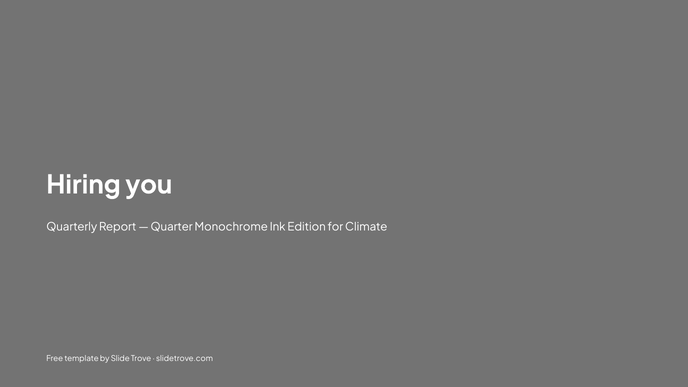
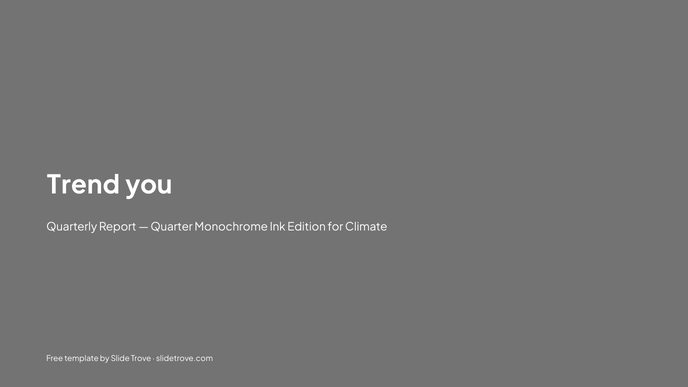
Hiring: Hiring -> Trend (83, 185)
